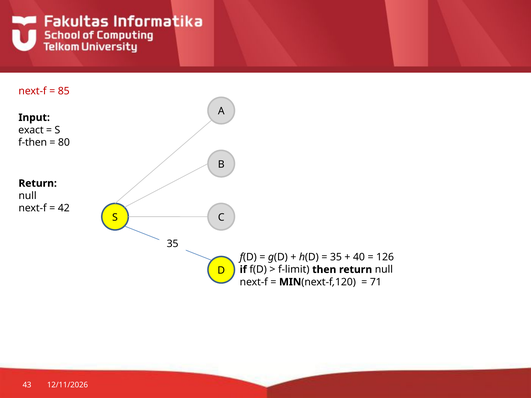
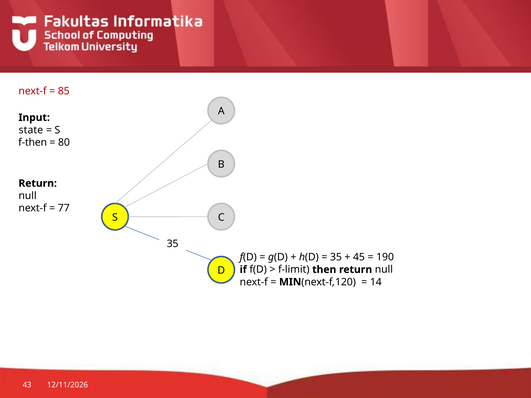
exact: exact -> state (31, 130)
42: 42 -> 77 (64, 208)
40: 40 -> 45 (359, 257)
126: 126 -> 190 (385, 257)
71: 71 -> 14 (376, 282)
